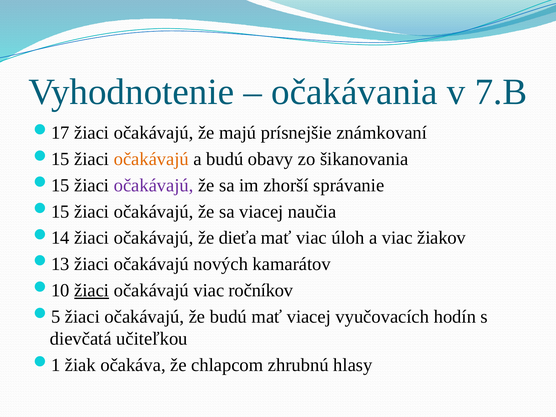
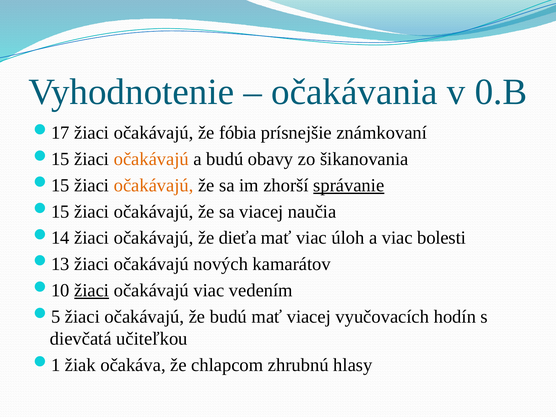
7.B: 7.B -> 0.B (501, 92)
majú: majú -> fóbia (238, 133)
očakávajú colour: purple -> orange (154, 185)
správanie underline: none -> present (349, 185)
žiakov: žiakov -> bolesti (442, 238)
ročníkov: ročníkov -> vedením (261, 290)
